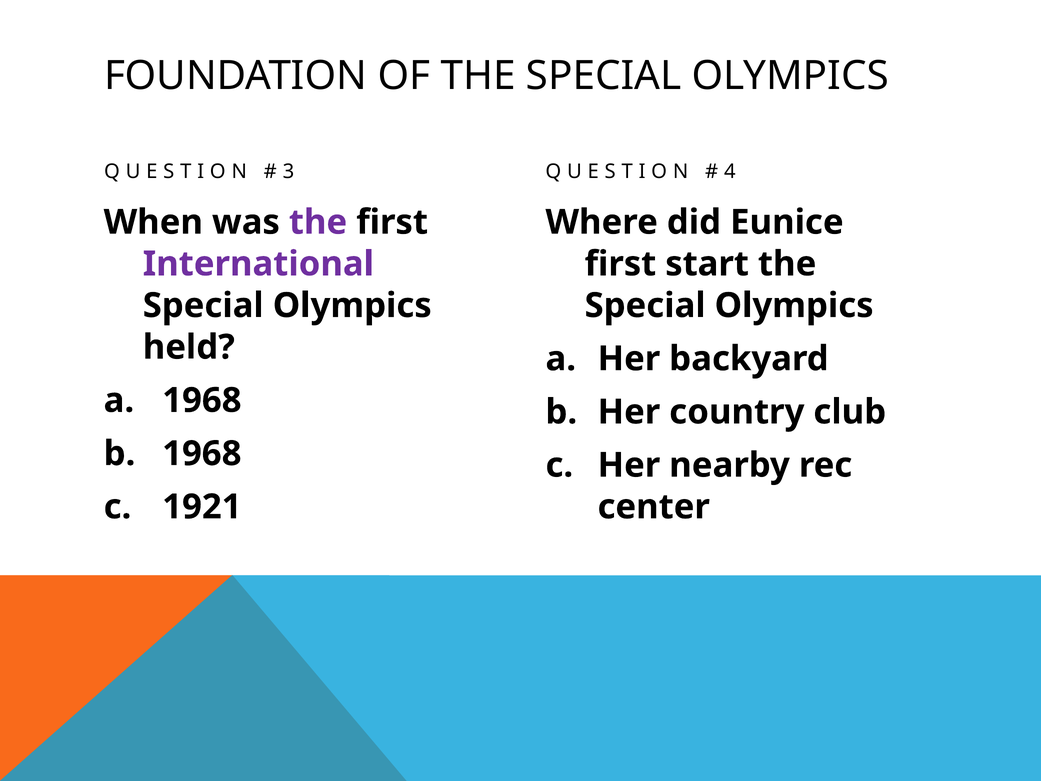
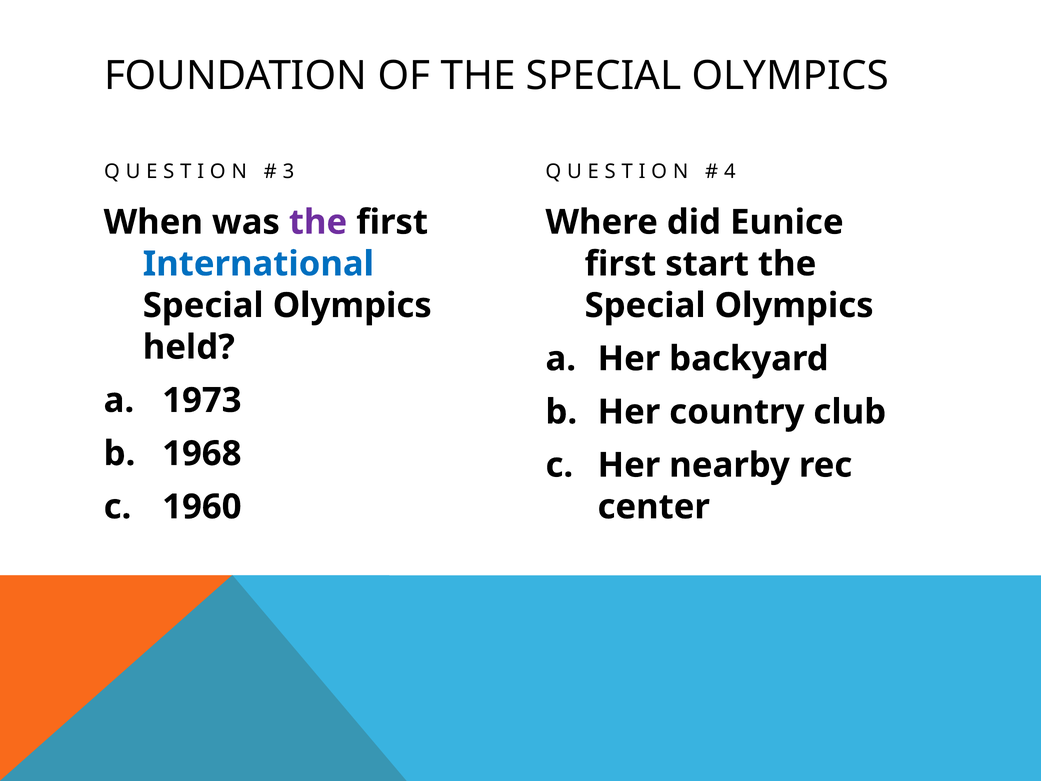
International colour: purple -> blue (258, 264)
1968: 1968 -> 1973 (202, 400)
1921: 1921 -> 1960 (202, 507)
